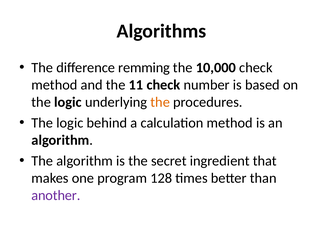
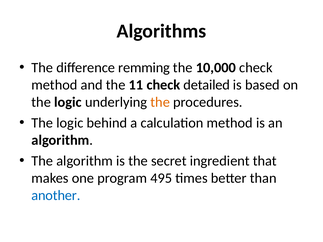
number: number -> detailed (207, 85)
128: 128 -> 495 (161, 178)
another colour: purple -> blue (56, 196)
